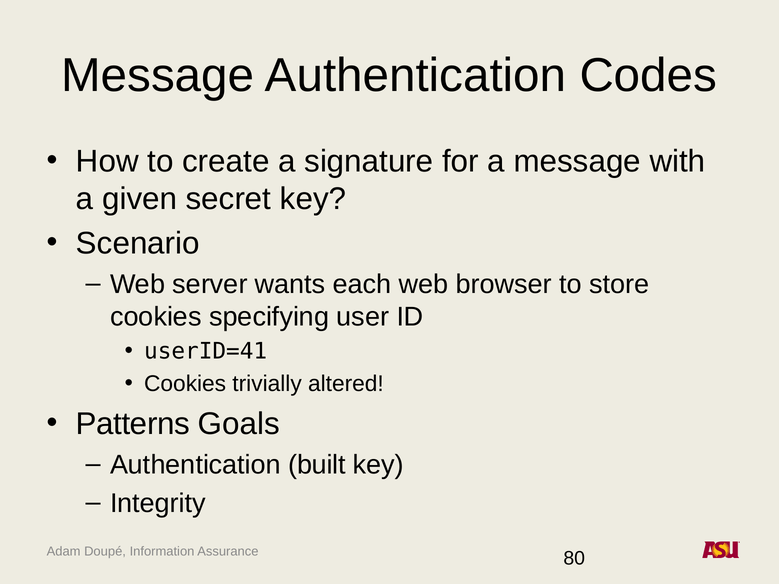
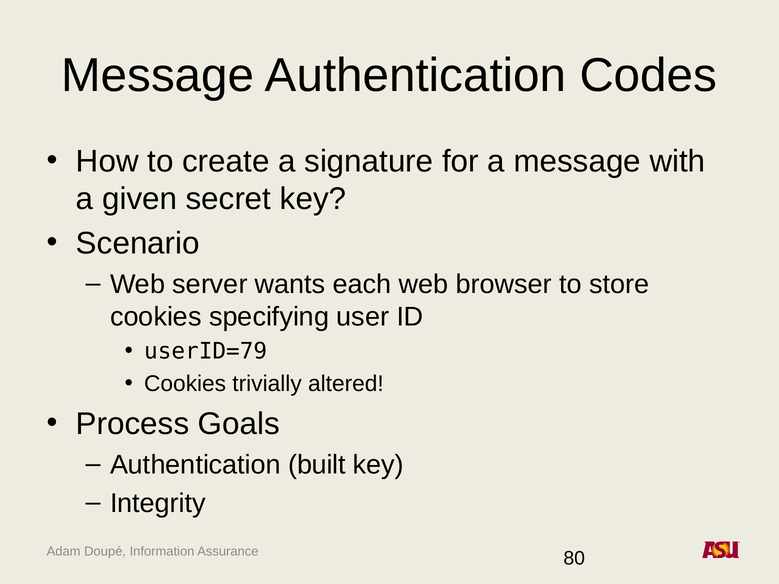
userID=41: userID=41 -> userID=79 (206, 352)
Patterns: Patterns -> Process (133, 424)
